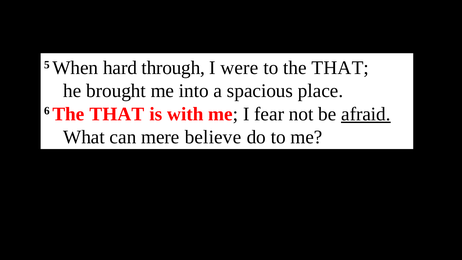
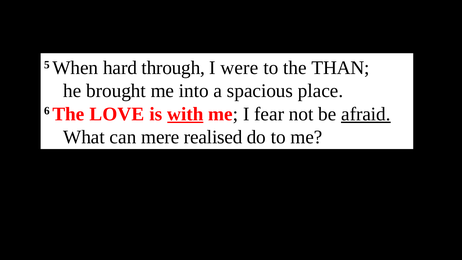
to the THAT: THAT -> THAN (340, 68)
6 The THAT: THAT -> LOVE (117, 114)
with underline: none -> present (185, 114)
believe: believe -> realised (213, 137)
